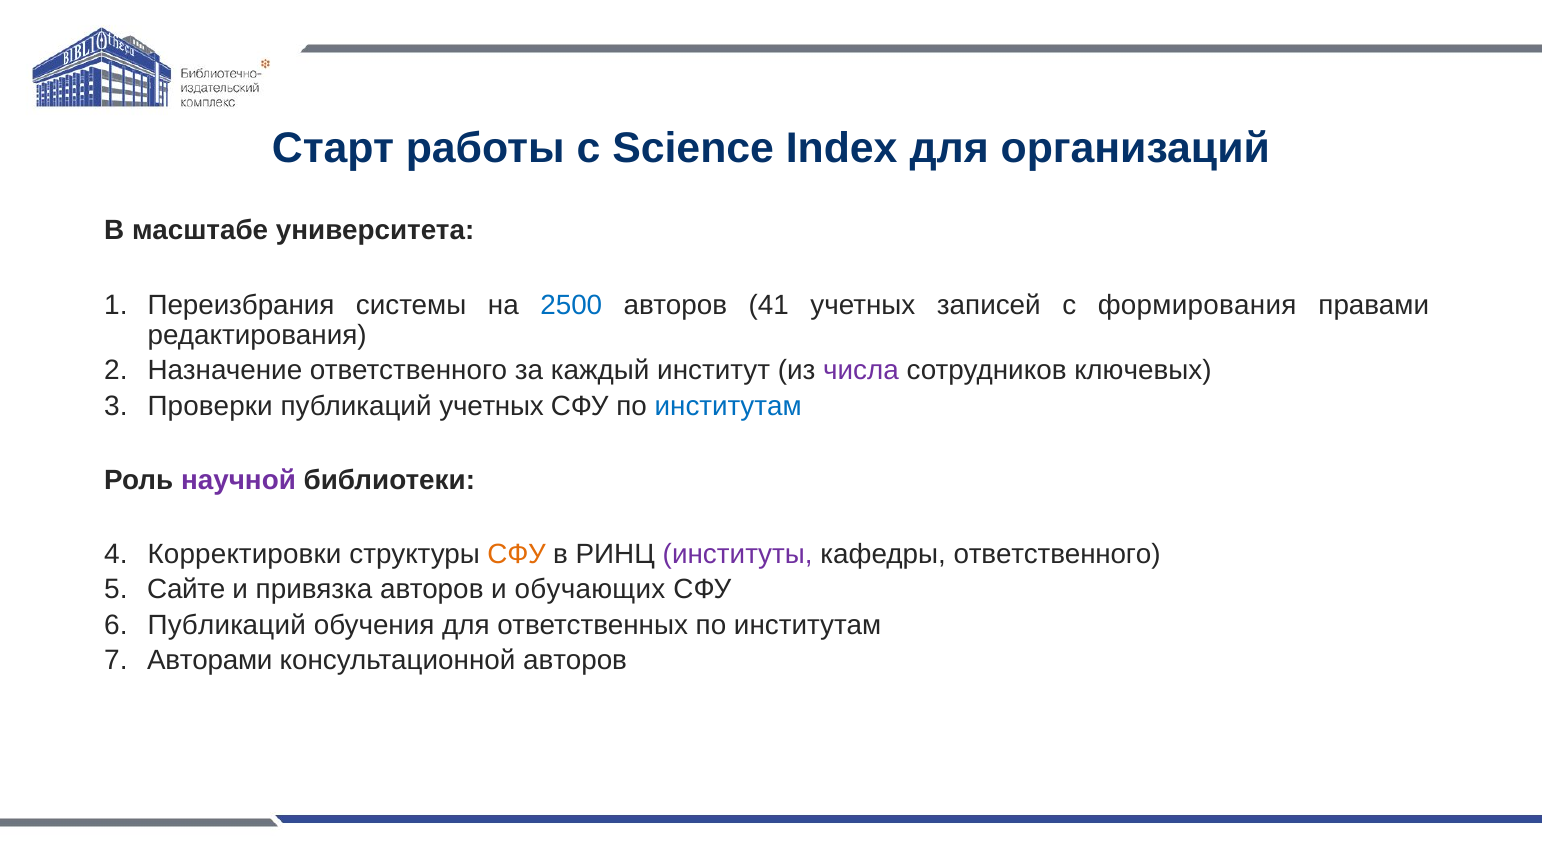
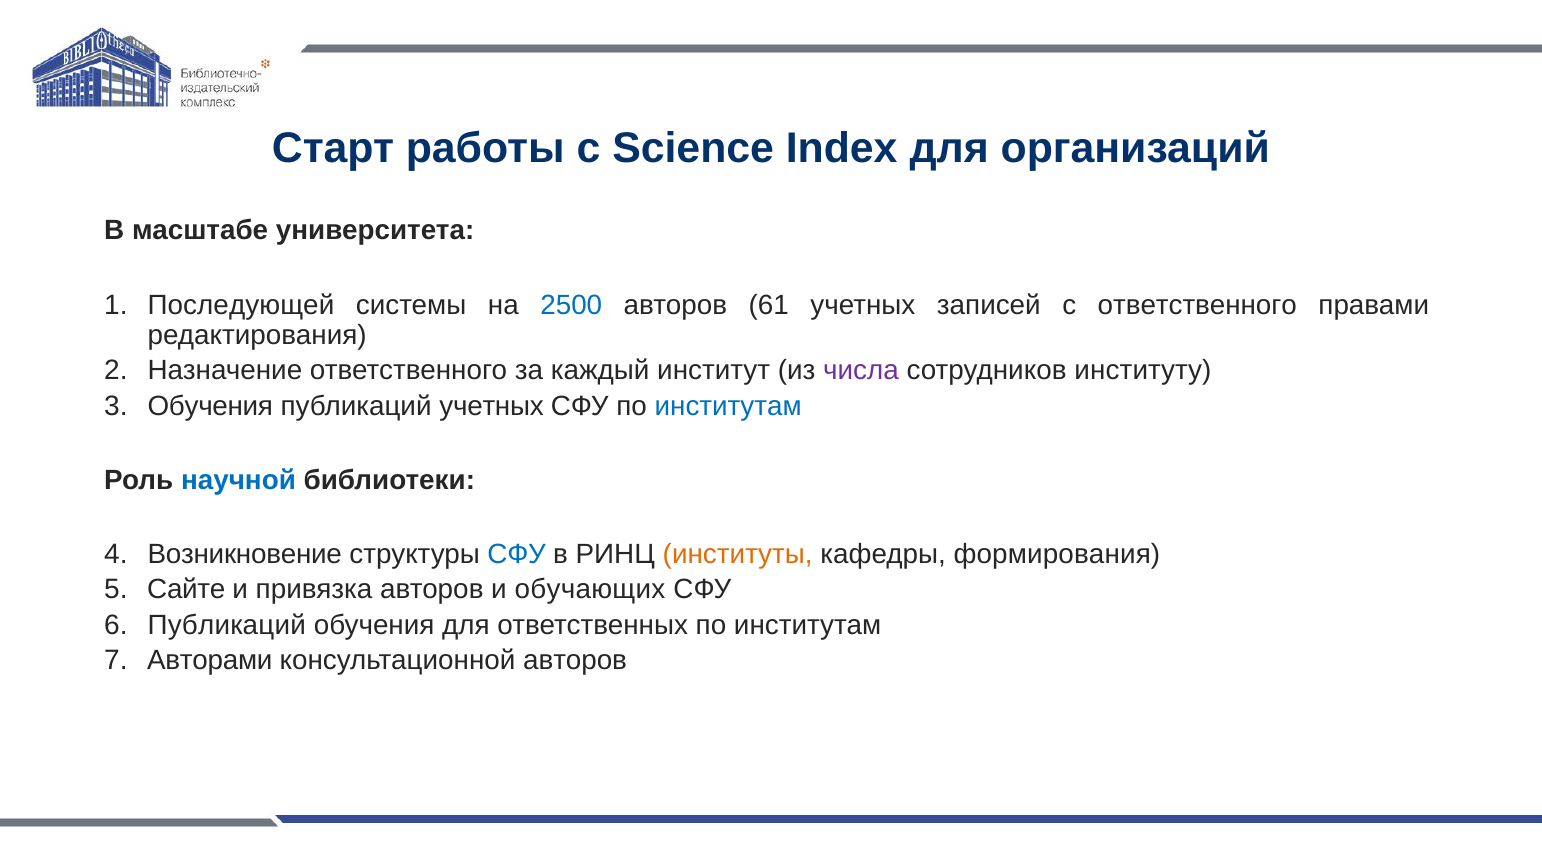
Переизбрания: Переизбрания -> Последующей (241, 305)
41: 41 -> 61 (769, 305)
с формирования: формирования -> ответственного (1197, 305)
ключевых: ключевых -> институту (1143, 370)
Проверки: Проверки -> Обучения (210, 406)
научной colour: purple -> blue (238, 480)
Корректировки: Корректировки -> Возникновение (245, 554)
СФУ colour: orange -> blue (517, 554)
институты colour: purple -> orange (738, 554)
кафедры ответственного: ответственного -> формирования (1057, 554)
